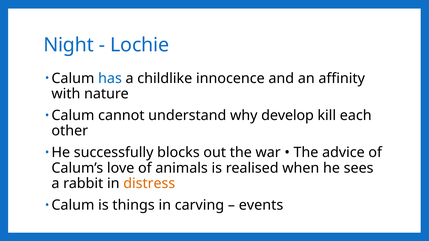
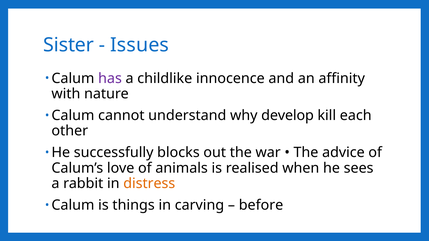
Night: Night -> Sister (69, 45)
Lochie: Lochie -> Issues (140, 45)
has colour: blue -> purple (110, 78)
events: events -> before (261, 205)
